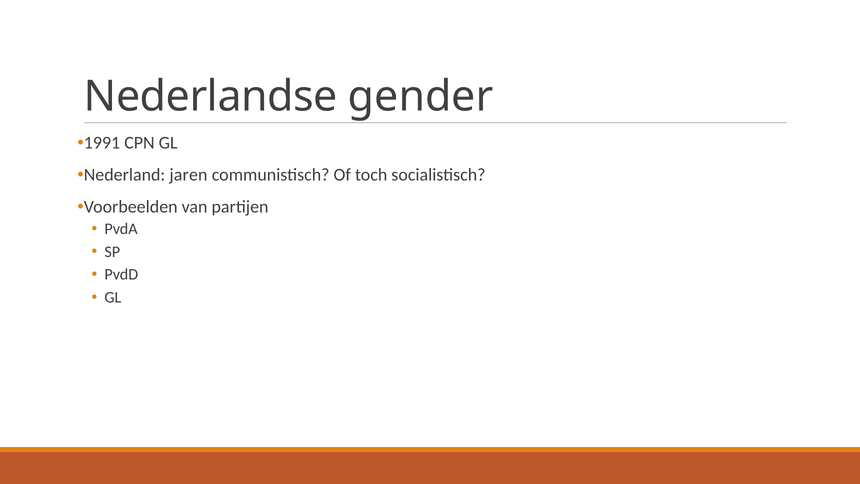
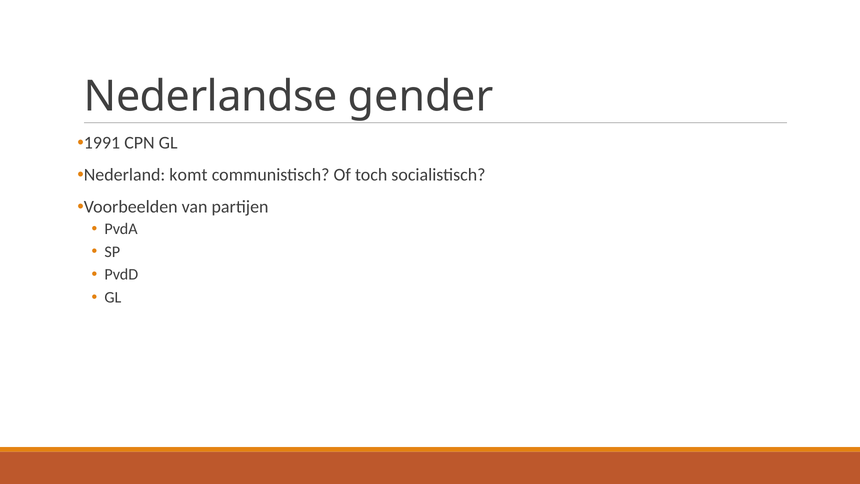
jaren: jaren -> komt (188, 175)
